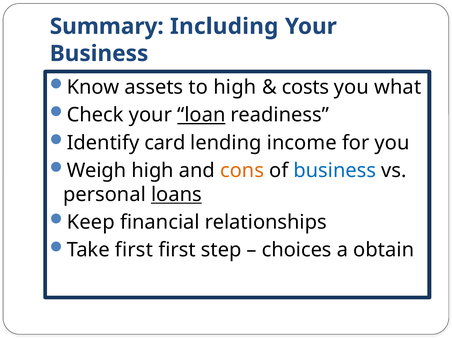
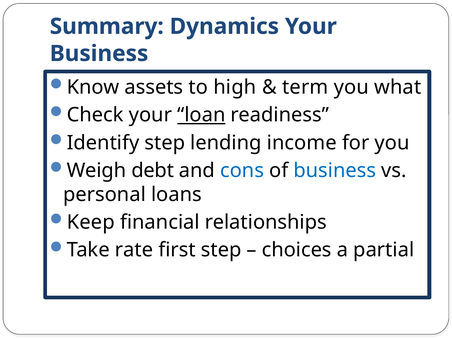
Including: Including -> Dynamics (224, 26)
costs: costs -> term (305, 87)
Identify card: card -> step (165, 143)
Weigh high: high -> debt (153, 170)
cons colour: orange -> blue (242, 170)
loans underline: present -> none (176, 195)
Take first: first -> rate (134, 250)
obtain: obtain -> partial (384, 250)
